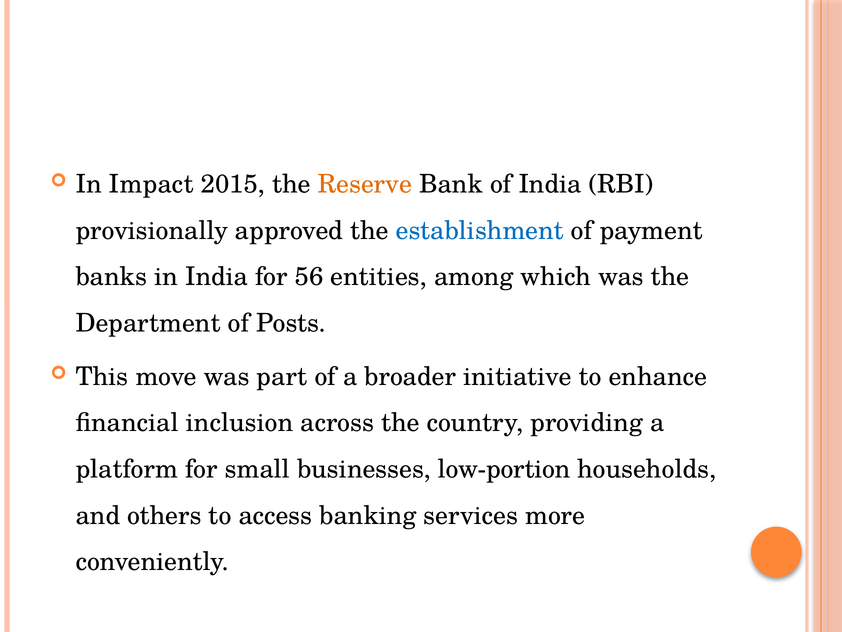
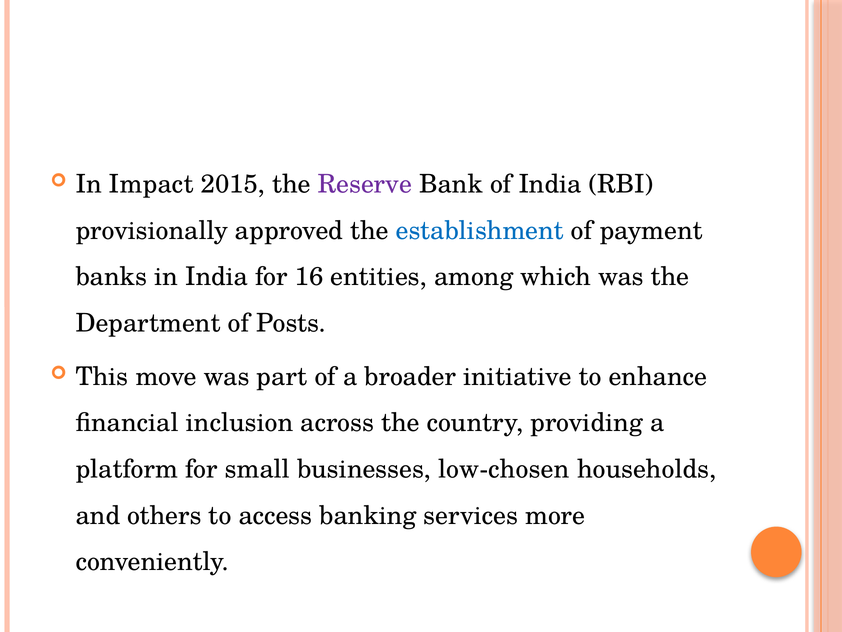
Reserve colour: orange -> purple (365, 184)
56: 56 -> 16 (309, 277)
low-portion: low-portion -> low-chosen (504, 469)
